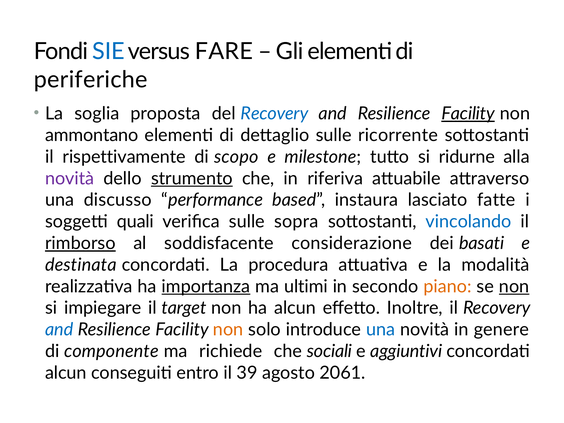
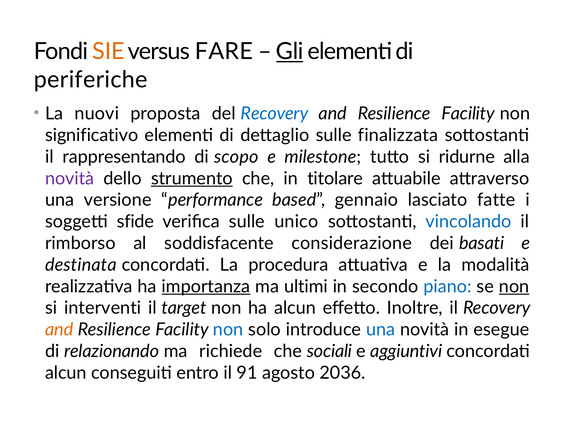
SIE colour: blue -> orange (108, 51)
Gli underline: none -> present (290, 51)
soglia: soglia -> nuovi (97, 114)
Facility underline: present -> none (468, 114)
ammontano: ammontano -> significativo (92, 135)
ricorrente: ricorrente -> finalizzata (398, 135)
rispettivamente: rispettivamente -> rappresentando (124, 157)
riferiva: riferiva -> titolare (335, 178)
discusso: discusso -> versione (118, 200)
instaura: instaura -> gennaio (366, 200)
quali: quali -> sfide (135, 222)
sopra: sopra -> unico (296, 222)
rimborso underline: present -> none (80, 243)
piano colour: orange -> blue (448, 286)
impiegare: impiegare -> interventi (103, 308)
and colour: blue -> orange (59, 330)
non colour: orange -> blue (228, 330)
genere: genere -> esegue (502, 330)
componente: componente -> relazionando (112, 351)
39: 39 -> 91 (247, 373)
2061: 2061 -> 2036 (343, 373)
